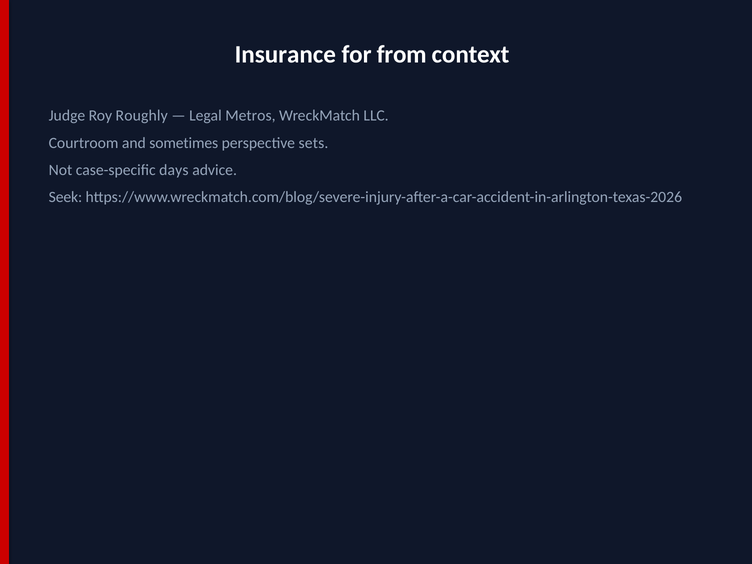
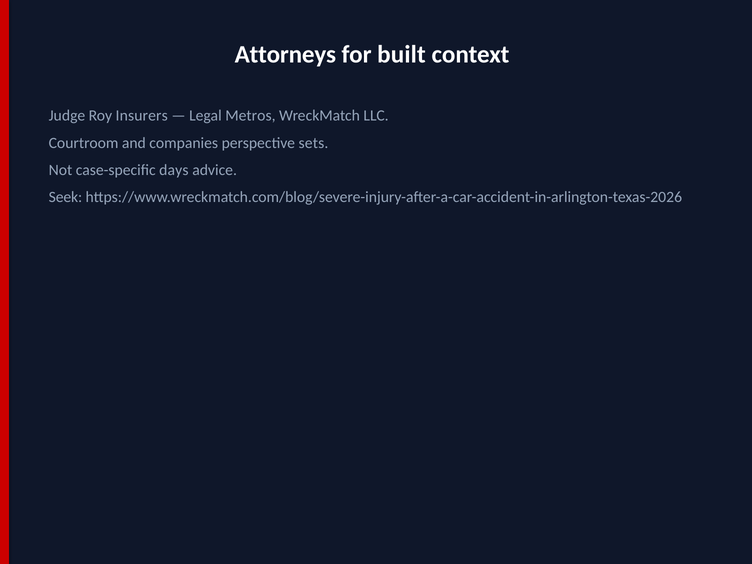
Insurance: Insurance -> Attorneys (285, 54)
from: from -> built (401, 54)
Roughly: Roughly -> Insurers (142, 116)
sometimes: sometimes -> companies (184, 143)
